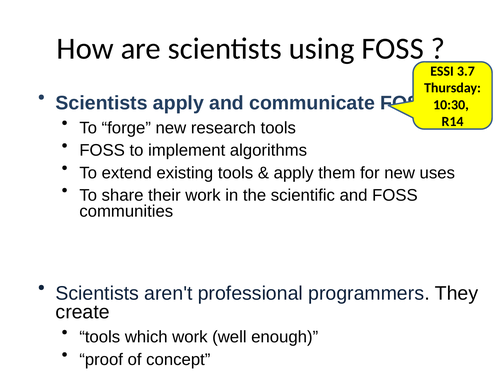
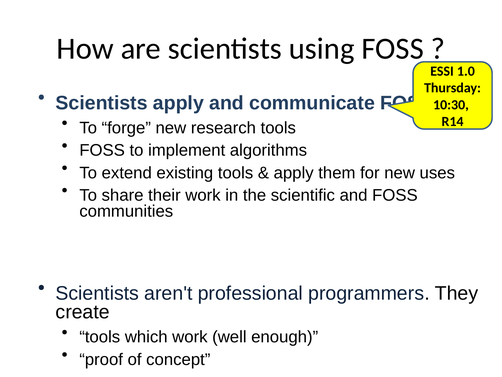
3.7: 3.7 -> 1.0 (466, 71)
